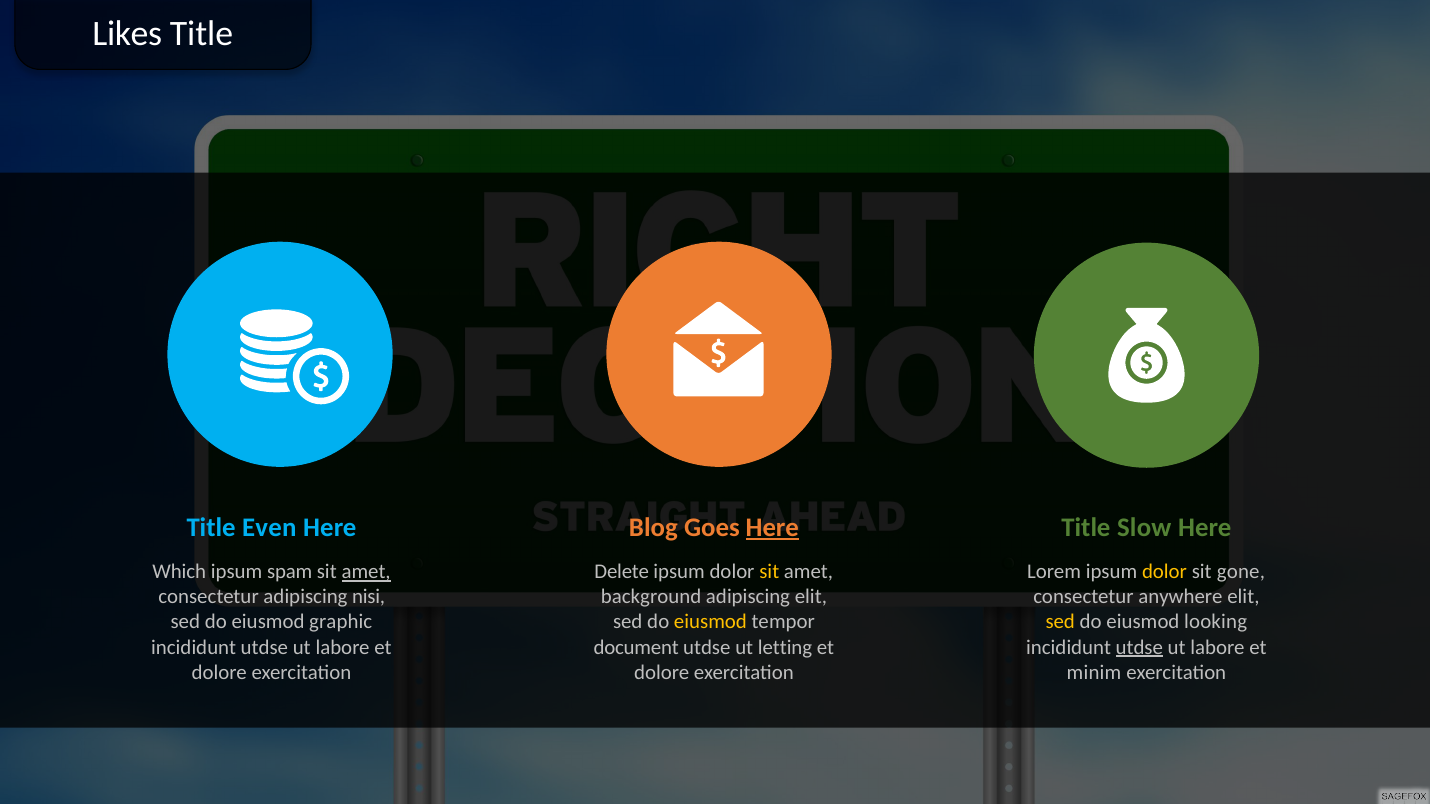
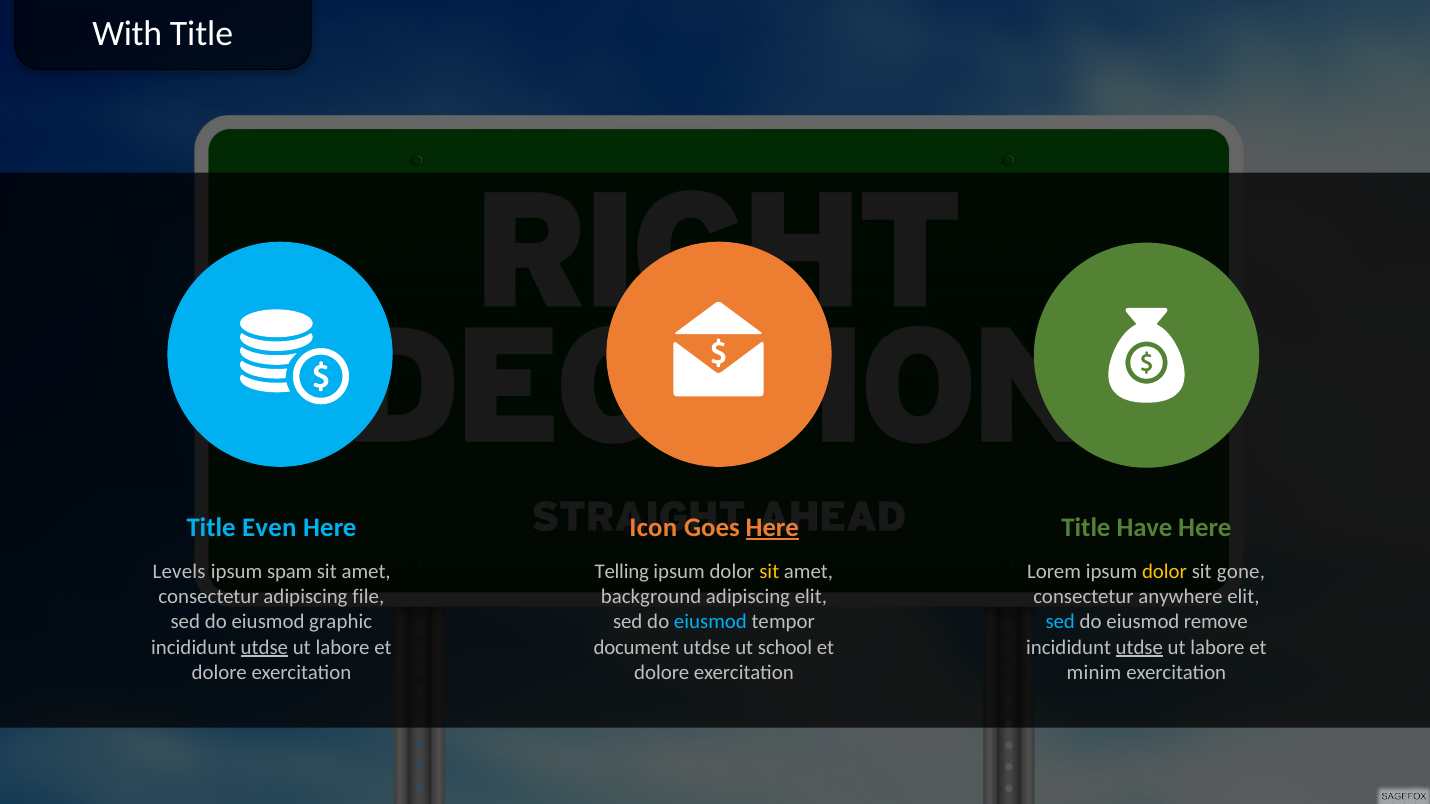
Likes: Likes -> With (127, 34)
Blog: Blog -> Icon (653, 527)
Slow: Slow -> Have (1144, 527)
Which: Which -> Levels (179, 572)
amet underline: present -> none (366, 572)
Delete: Delete -> Telling (622, 572)
nisi: nisi -> file (368, 597)
eiusmod colour: yellow -> light blue (710, 622)
sed colour: yellow -> light blue (1060, 622)
looking: looking -> remove (1216, 622)
utdse underline: none -> present (264, 647)
letting: letting -> school (785, 647)
